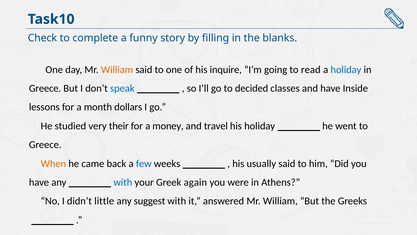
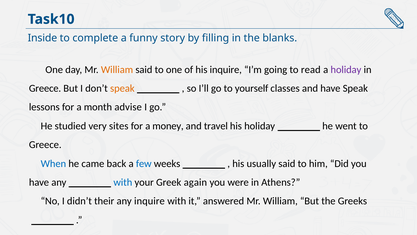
Check: Check -> Inside (42, 38)
holiday colour: blue -> purple (346, 69)
speak colour: blue -> orange (122, 88)
decided: decided -> yourself (252, 88)
have Inside: Inside -> Speak (355, 88)
dollars: dollars -> advise (128, 107)
their: their -> sites (119, 126)
When colour: orange -> blue (53, 163)
little: little -> their (104, 201)
any suggest: suggest -> inquire (149, 201)
